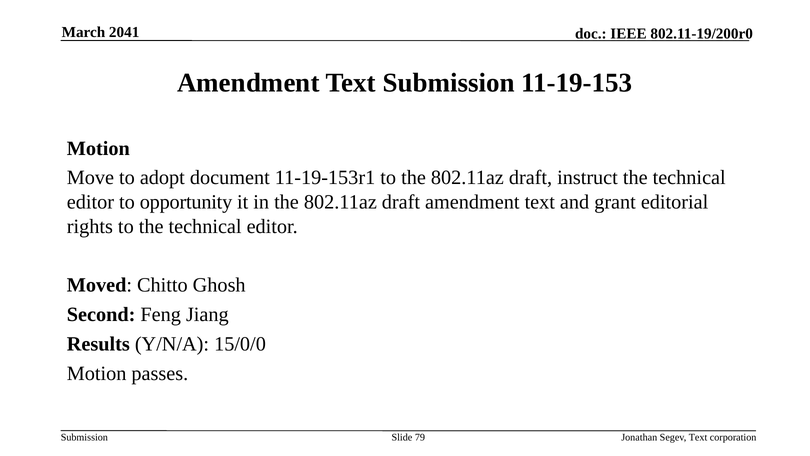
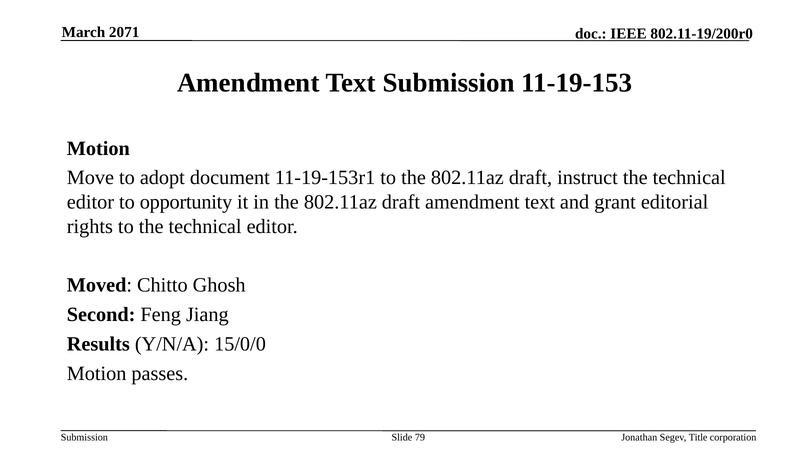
2041: 2041 -> 2071 (124, 32)
Segev Text: Text -> Title (698, 437)
